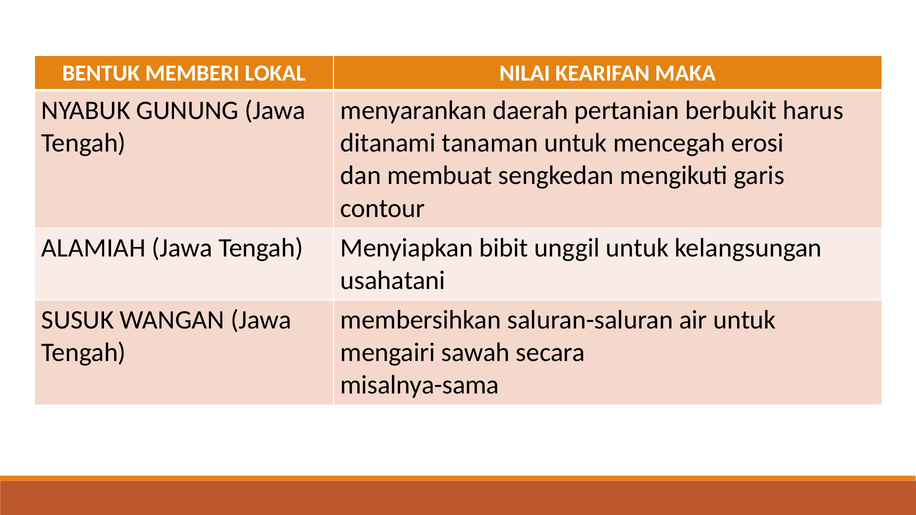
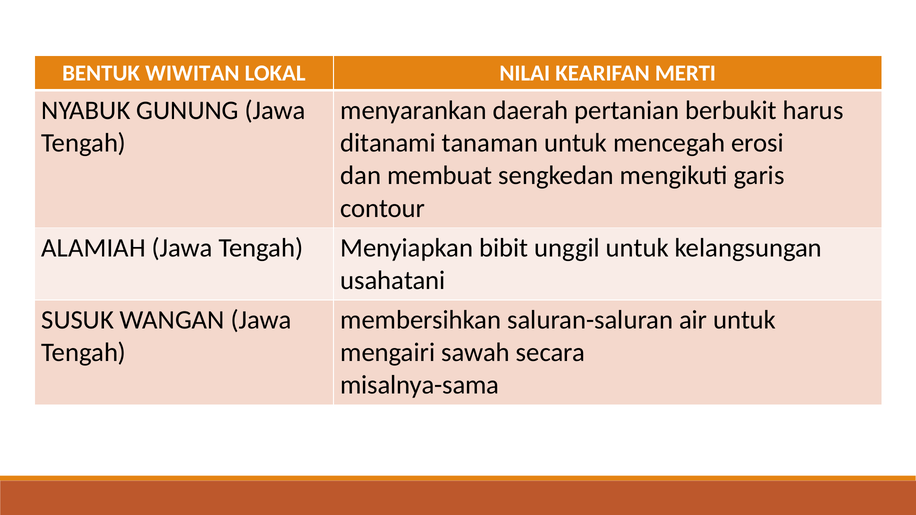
MEMBERI: MEMBERI -> WIWITAN (192, 73)
MAKA: MAKA -> MERTI (685, 73)
